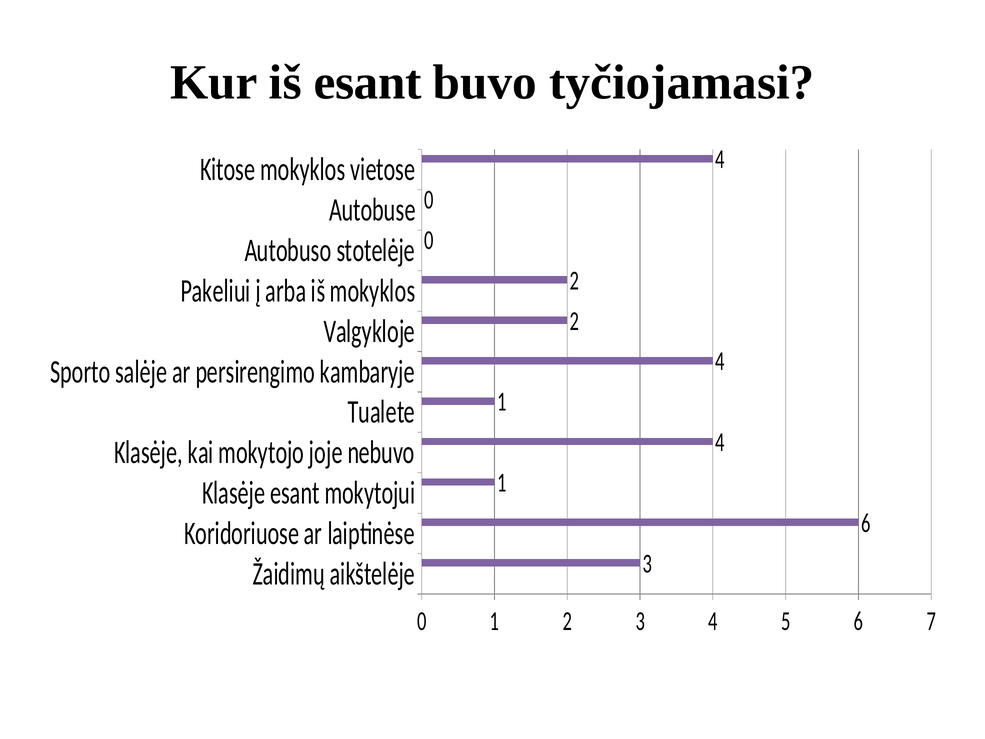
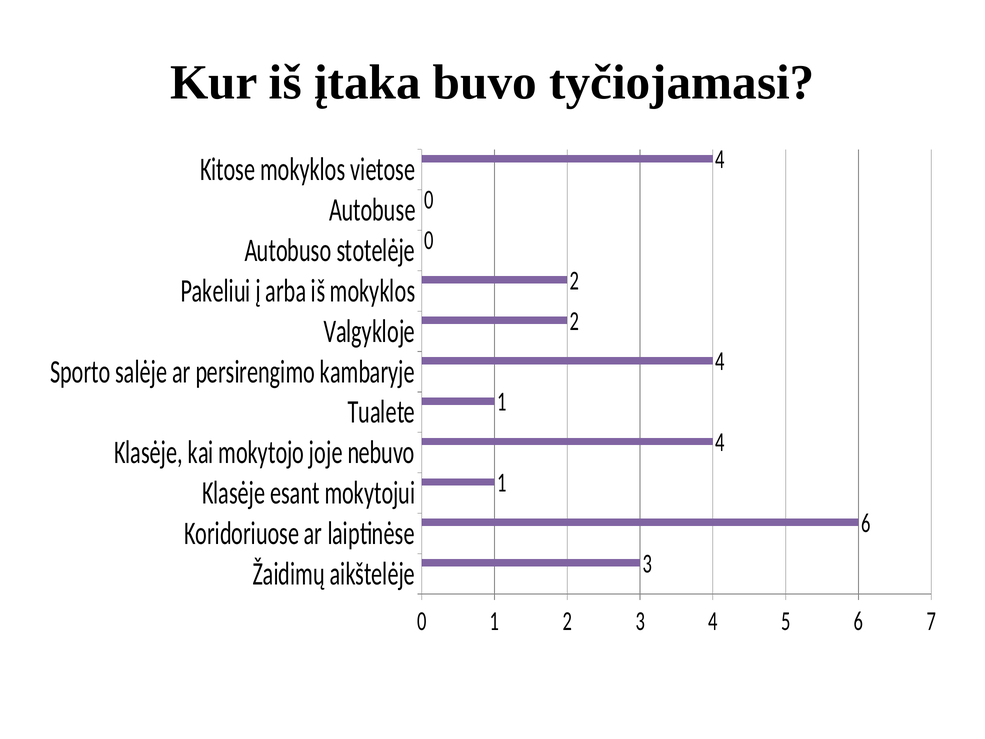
iš esant: esant -> įtaka (367, 83)
